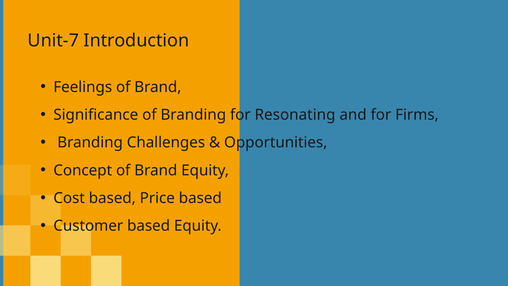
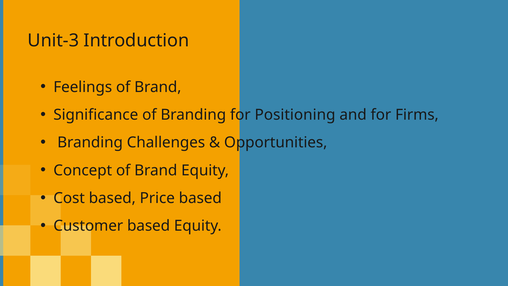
Unit-7: Unit-7 -> Unit-3 (53, 40)
Resonating: Resonating -> Positioning (295, 115)
